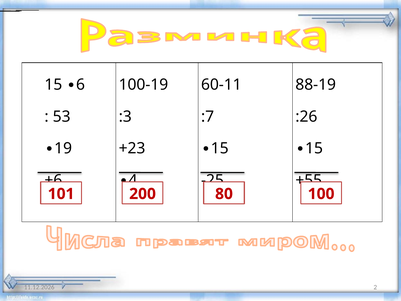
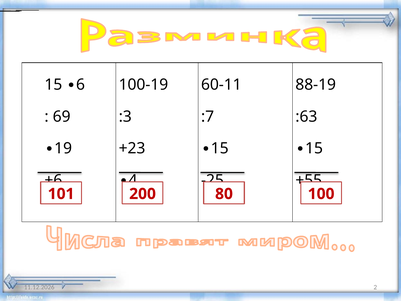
53: 53 -> 69 (62, 117)
:26: :26 -> :63 (306, 117)
